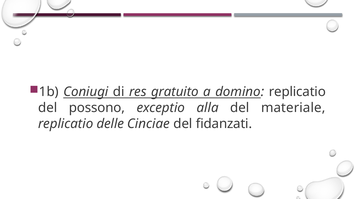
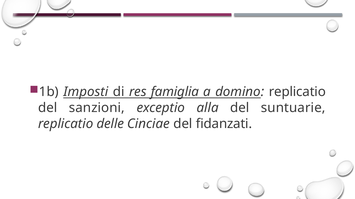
Coniugi: Coniugi -> Imposti (86, 92)
gratuito: gratuito -> famiglia (175, 92)
possono: possono -> sanzioni (97, 108)
materiale: materiale -> suntuarie (293, 108)
